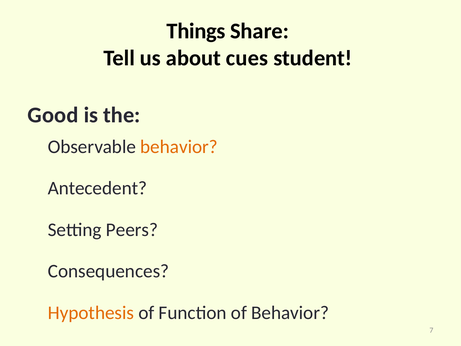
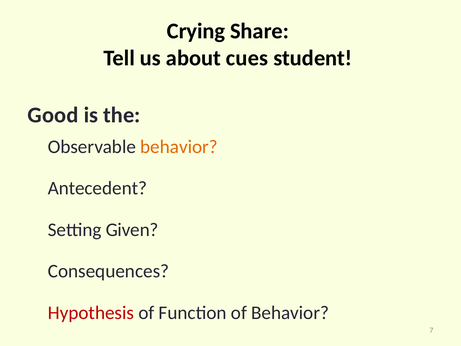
Things: Things -> Crying (196, 31)
Peers: Peers -> Given (132, 230)
Hypothesis colour: orange -> red (91, 313)
